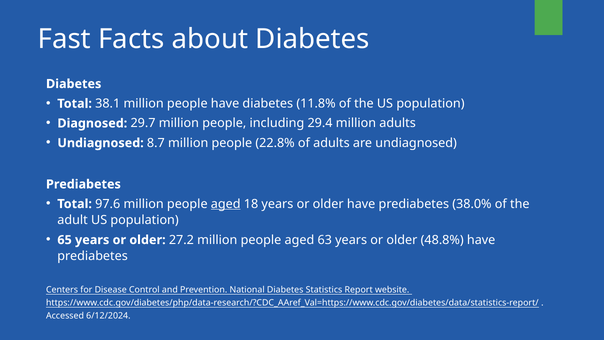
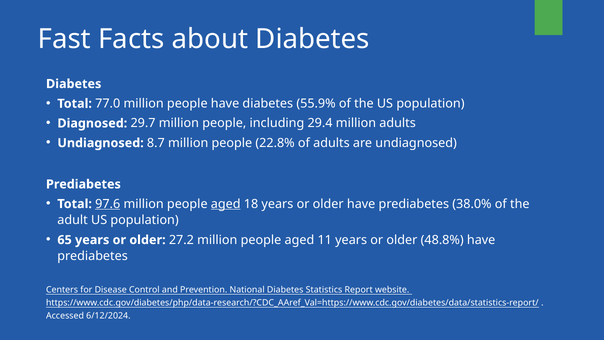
38.1: 38.1 -> 77.0 (108, 104)
11.8%: 11.8% -> 55.9% (316, 104)
97.6 underline: none -> present (108, 204)
63: 63 -> 11 (325, 240)
